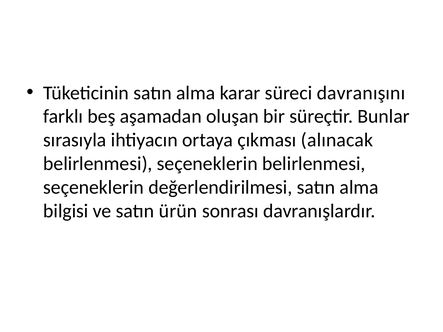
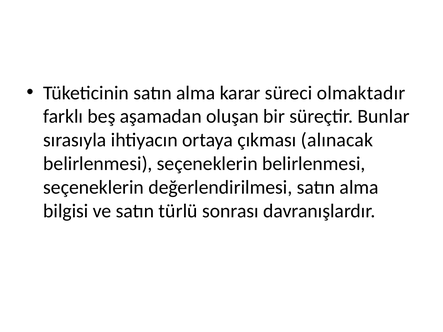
davranışını: davranışını -> olmaktadır (361, 93)
ürün: ürün -> türlü (178, 211)
